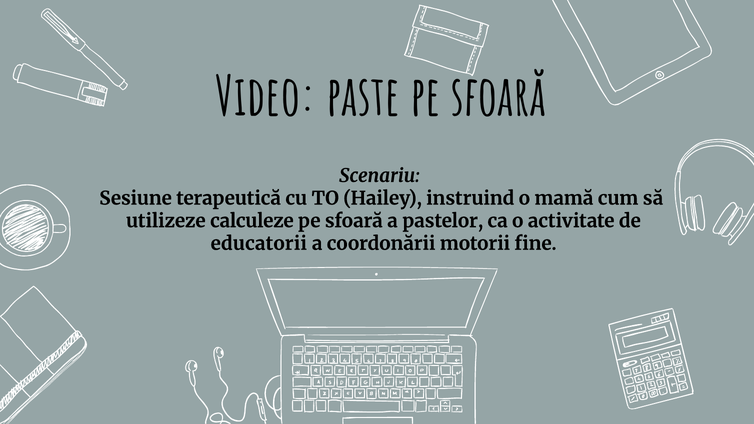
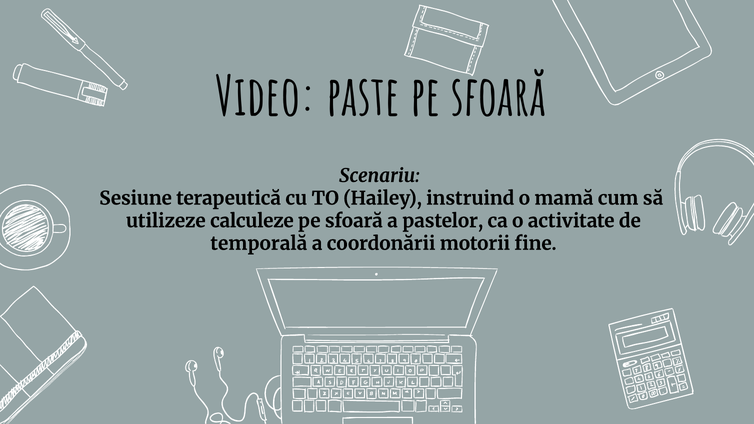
educatorii: educatorii -> temporală (259, 244)
